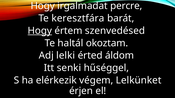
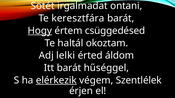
Hogy: Hogy -> Sötét (43, 6)
percre: percre -> ontani (126, 6)
szenvedésed: szenvedésed -> csüggedésed (115, 31)
Itt senki: senki -> barát (69, 68)
elérkezik underline: none -> present (56, 81)
Lelkünket: Lelkünket -> Szentlélek (139, 81)
